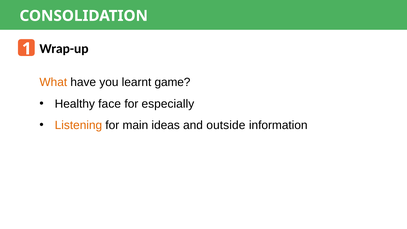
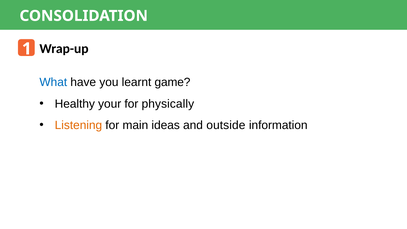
What colour: orange -> blue (53, 82)
face: face -> your (110, 104)
especially: especially -> physically (168, 104)
